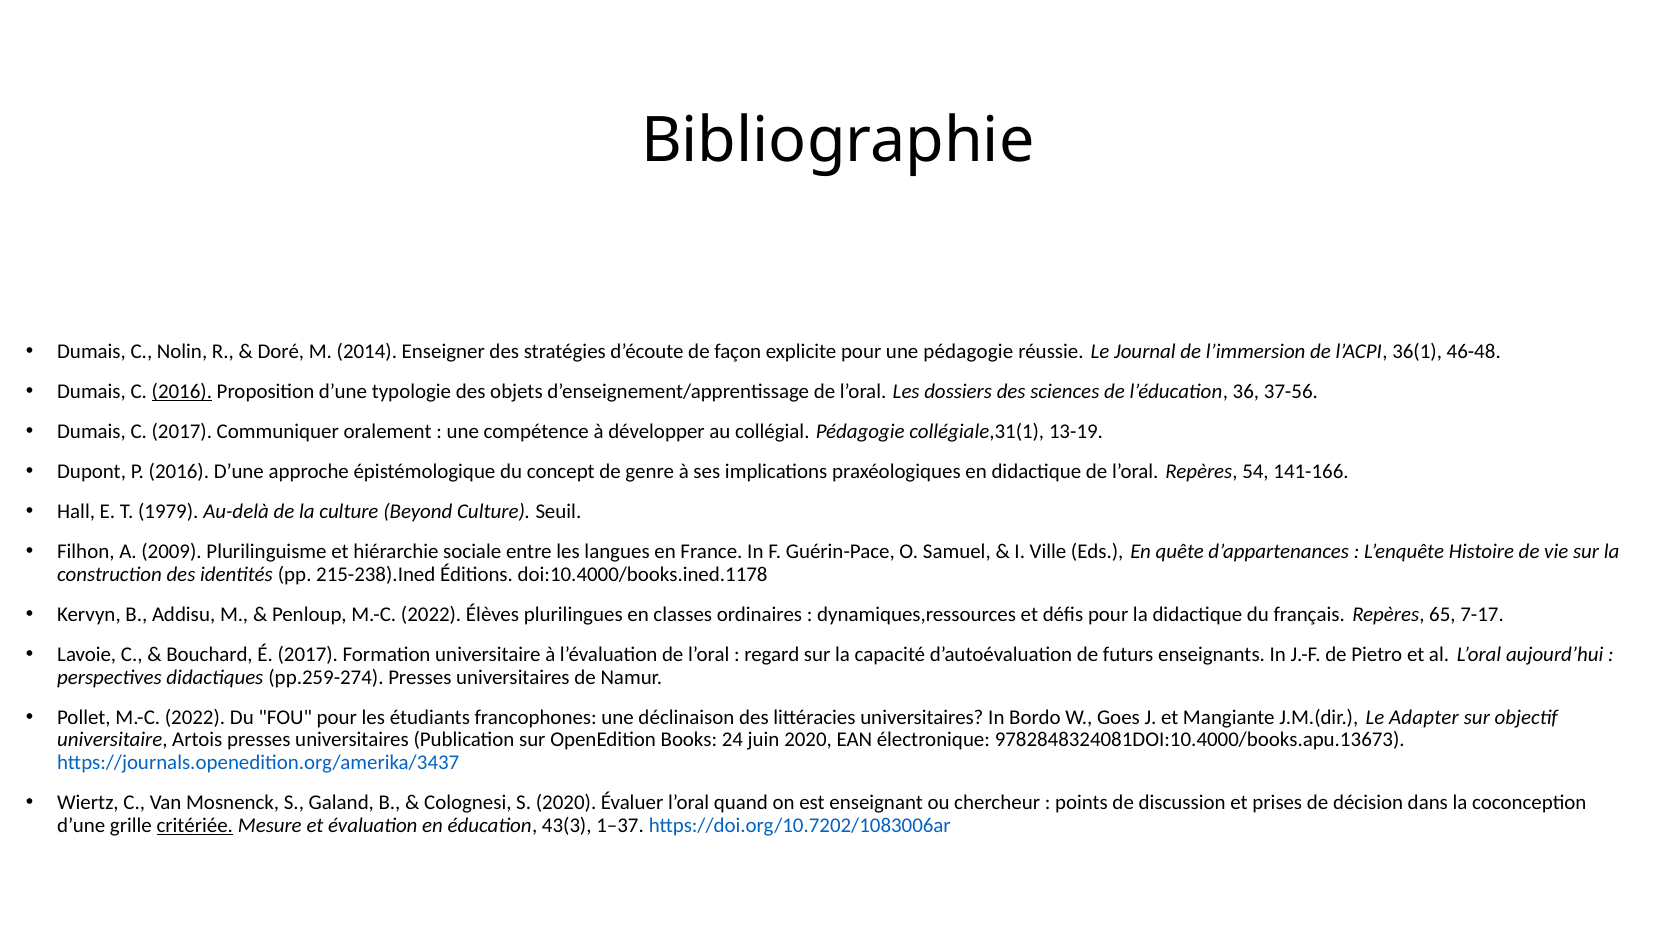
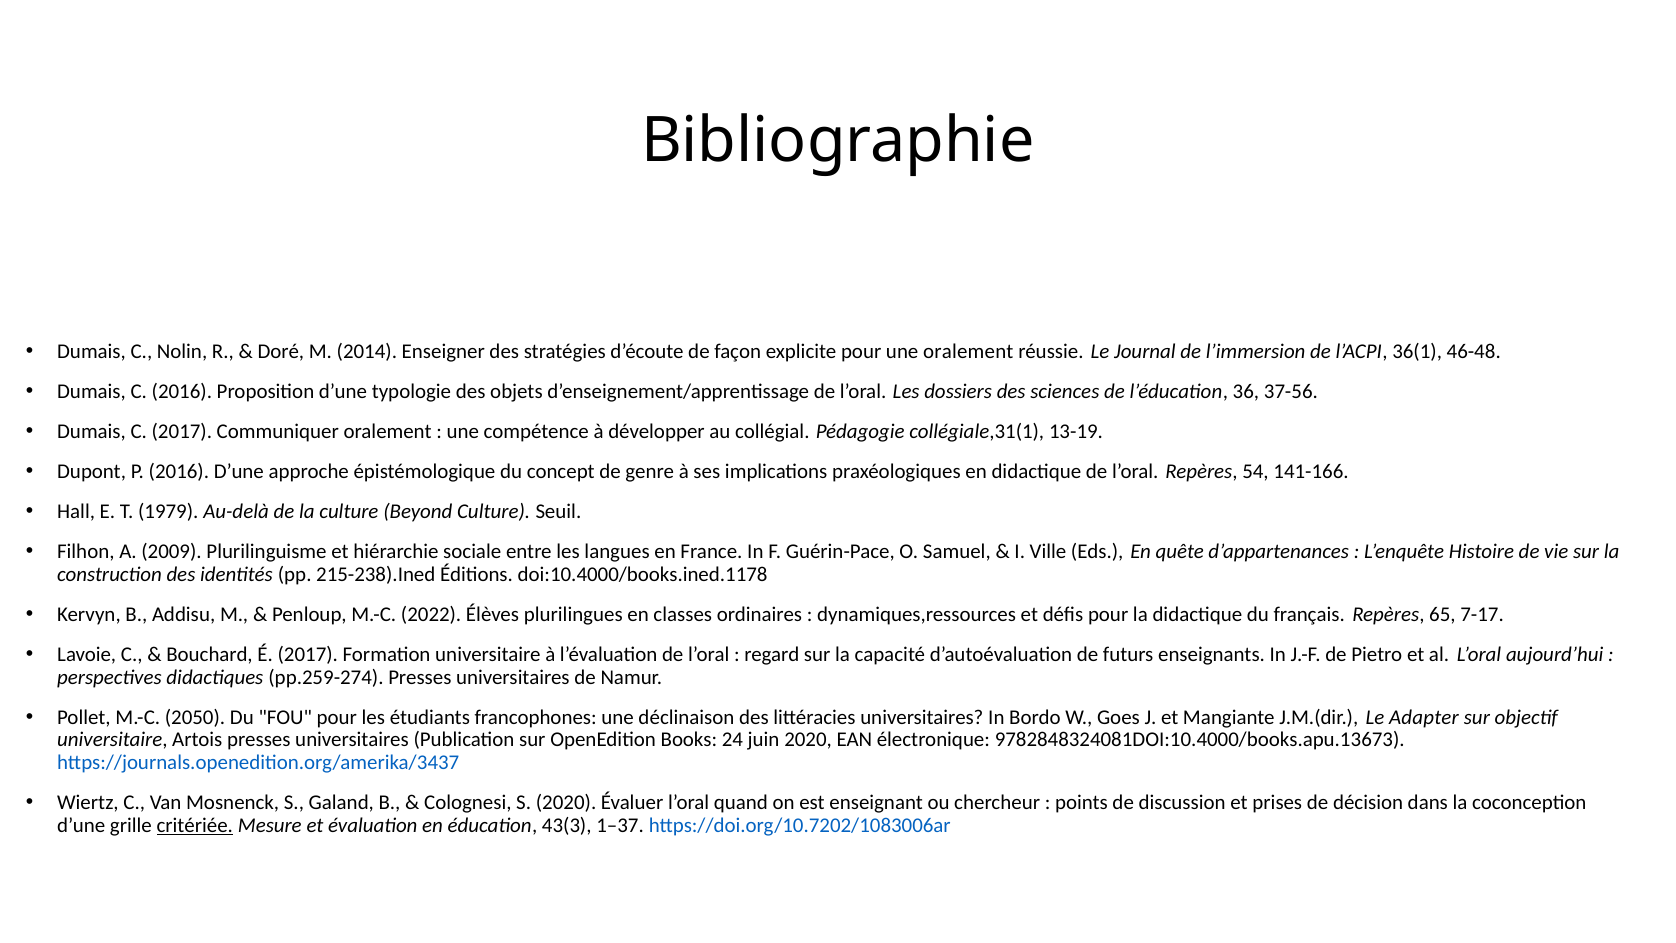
une pédagogie: pédagogie -> oralement (968, 351)
2016 underline: present -> none (182, 391)
Pollet M.-C 2022: 2022 -> 2050 (195, 717)
